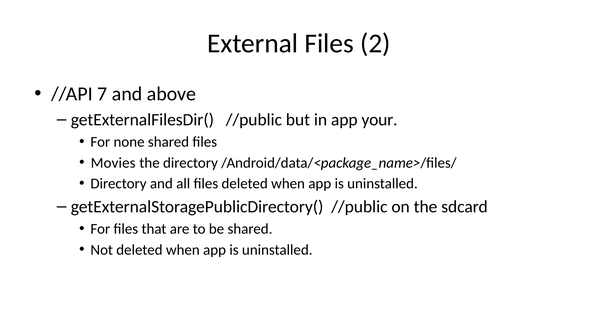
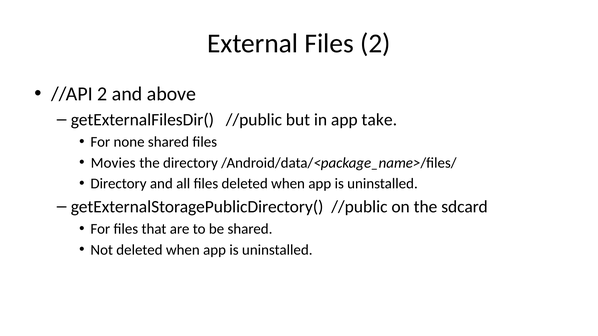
//API 7: 7 -> 2 (102, 94)
your: your -> take (379, 120)
